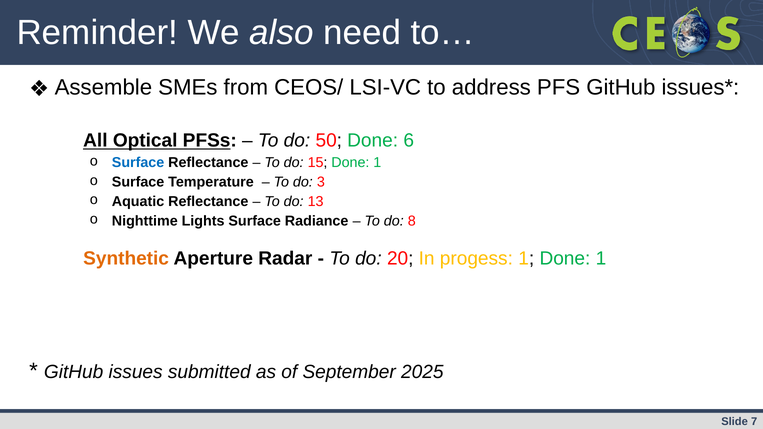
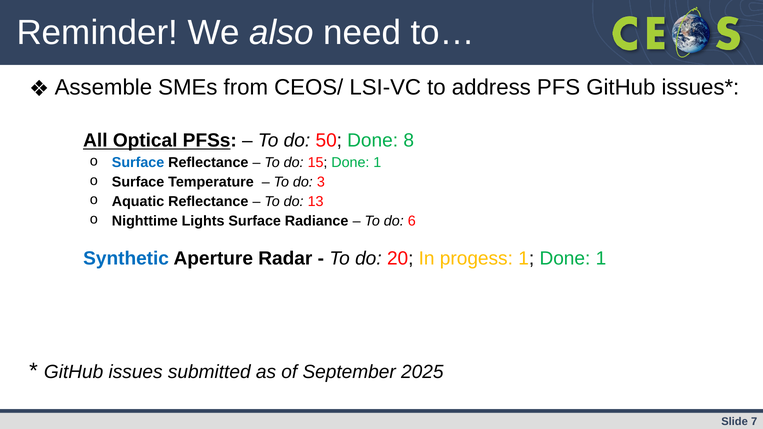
6: 6 -> 8 (409, 141)
8: 8 -> 6 (412, 221)
Synthetic colour: orange -> blue (126, 258)
